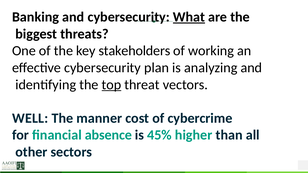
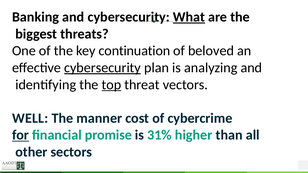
stakeholders: stakeholders -> continuation (134, 51)
working: working -> beloved (211, 51)
cybersecurity underline: none -> present (103, 68)
for underline: none -> present (21, 135)
absence: absence -> promise (108, 135)
45%: 45% -> 31% (159, 135)
